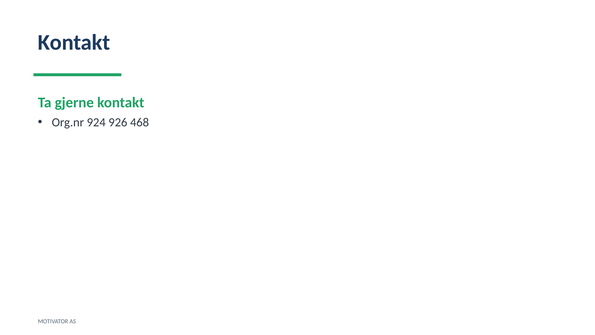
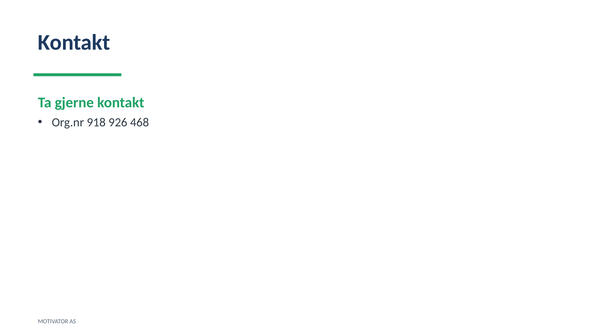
924: 924 -> 918 (96, 122)
